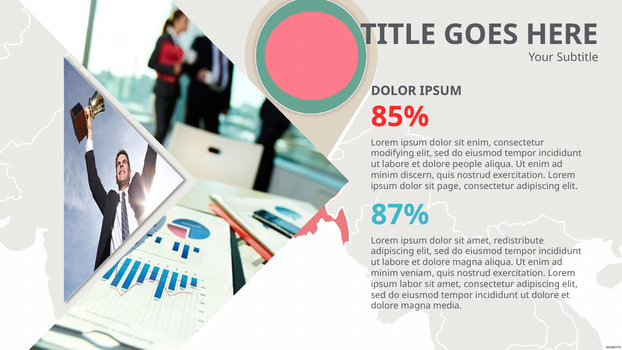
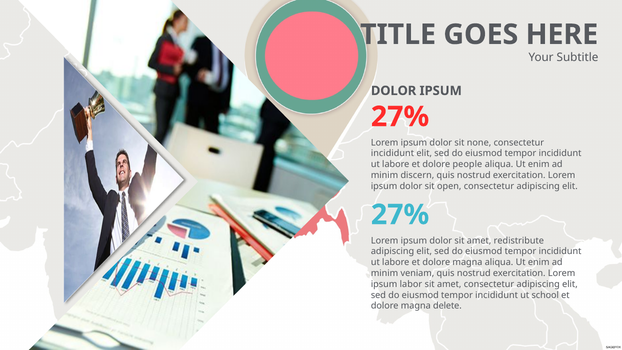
85%: 85% -> 27% (400, 117)
sit enim: enim -> none (479, 143)
modifying: modifying -> incididunt (392, 153)
page: page -> open (449, 186)
87%: 87% -> 27% (400, 215)
ut dolore: dolore -> school (545, 295)
media: media -> delete (447, 306)
